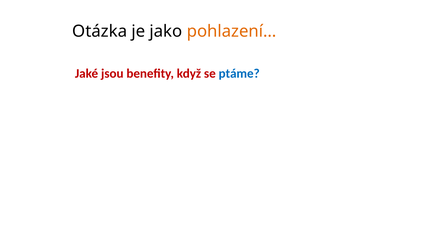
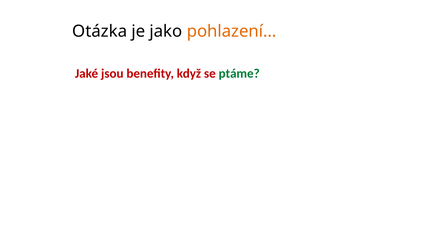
ptáme colour: blue -> green (239, 74)
